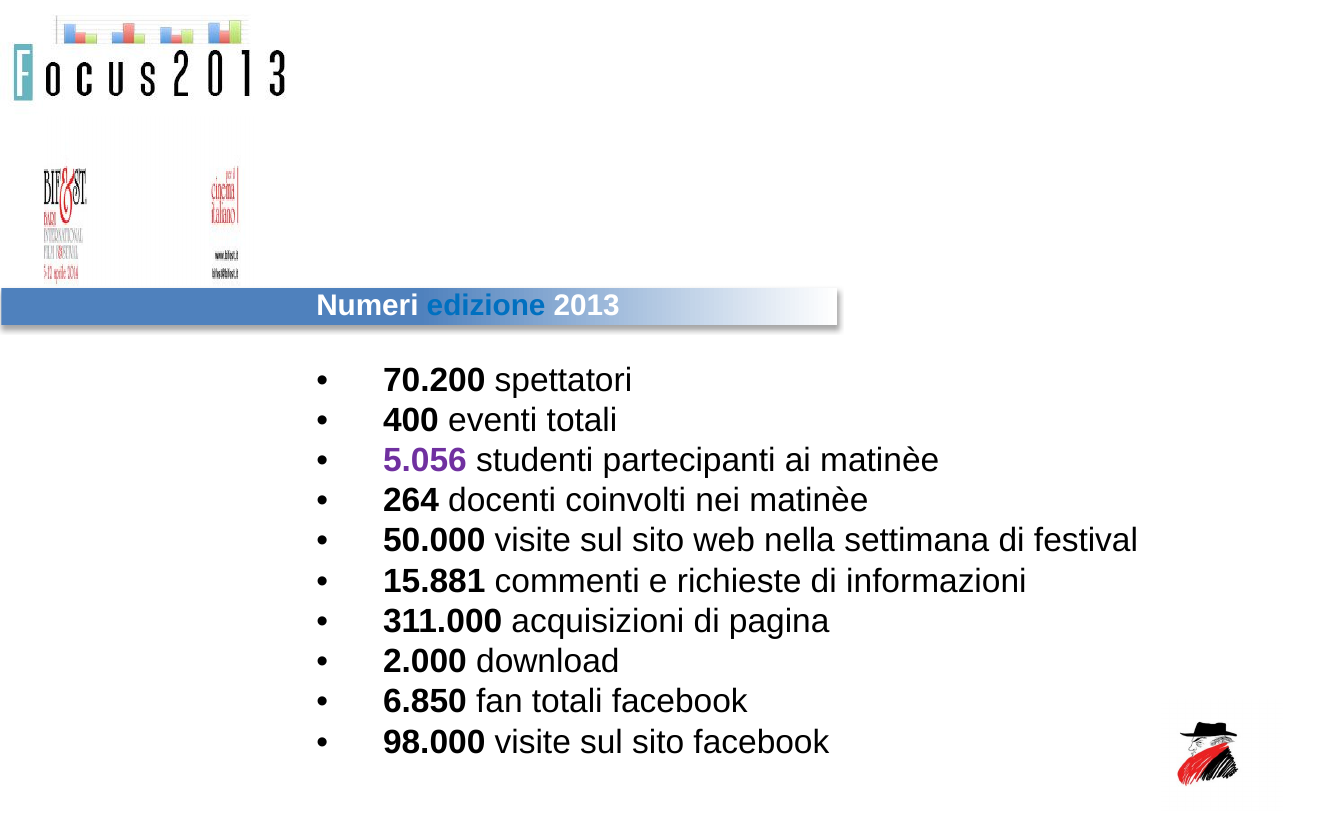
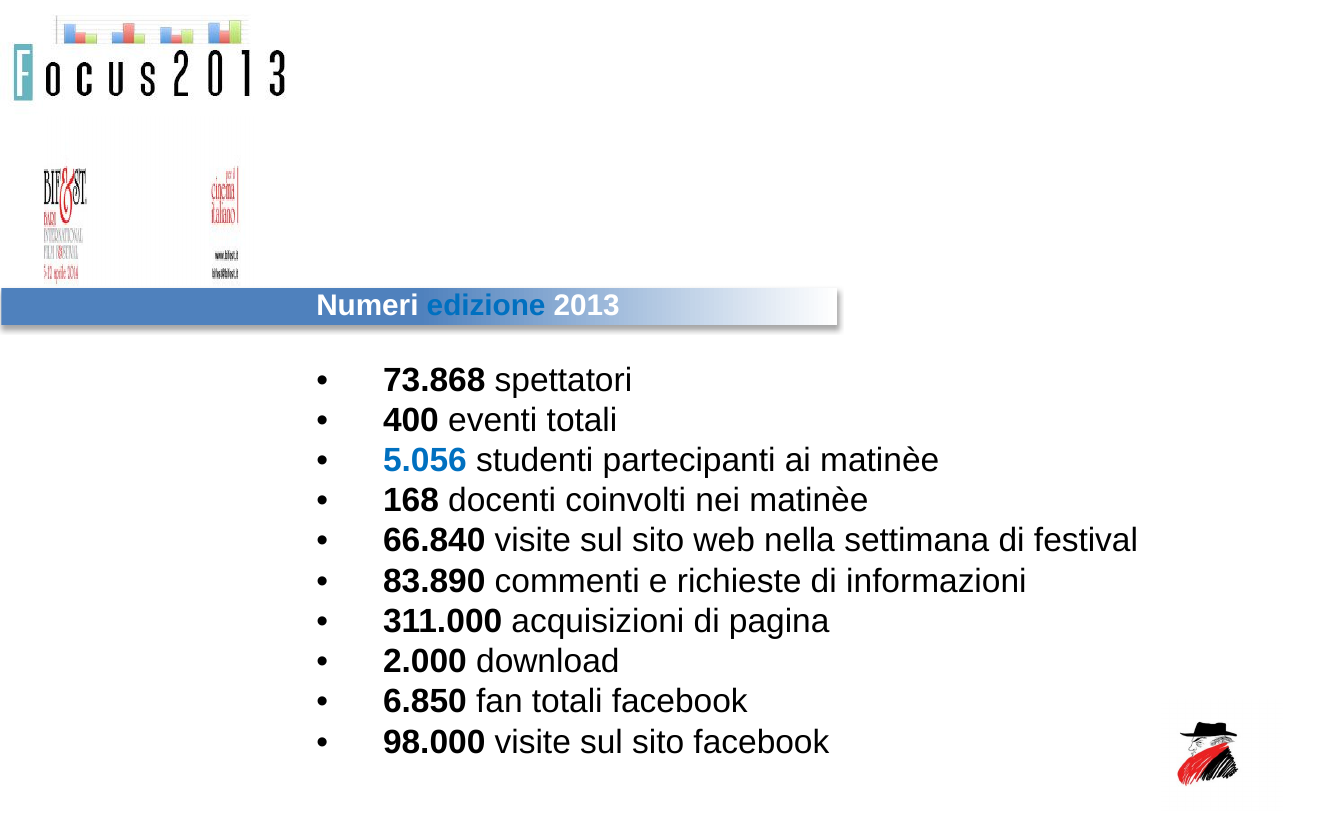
70.200: 70.200 -> 73.868 (434, 380)
5.056 colour: purple -> blue (425, 460)
264: 264 -> 168 (411, 500)
50.000: 50.000 -> 66.840 (434, 541)
15.881: 15.881 -> 83.890 (434, 581)
